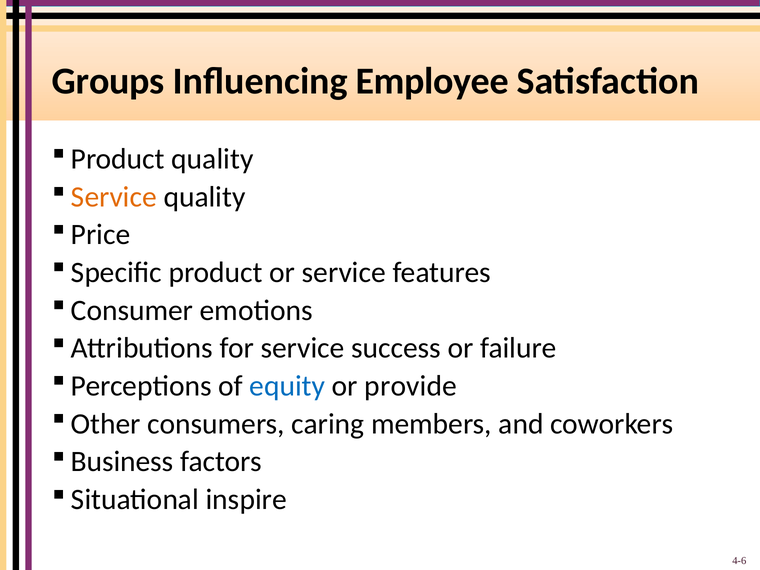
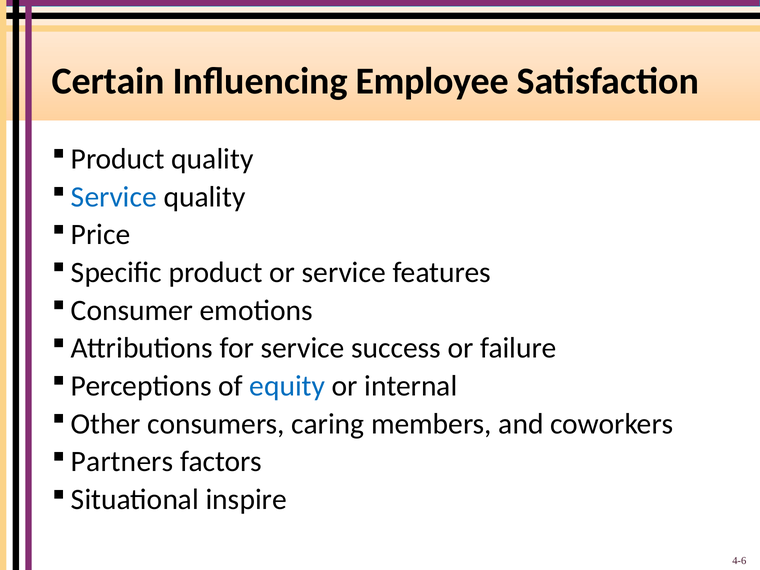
Groups: Groups -> Certain (108, 81)
Service colour: orange -> blue (114, 197)
provide: provide -> internal (411, 386)
Business: Business -> Partners (122, 462)
